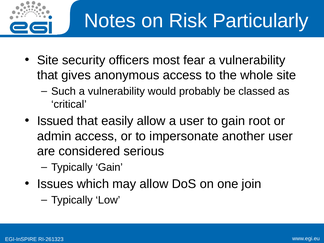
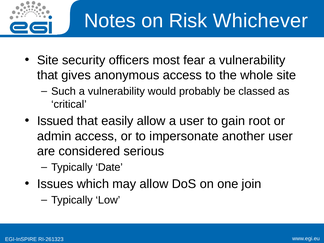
Particularly: Particularly -> Whichever (260, 21)
Typically Gain: Gain -> Date (109, 167)
